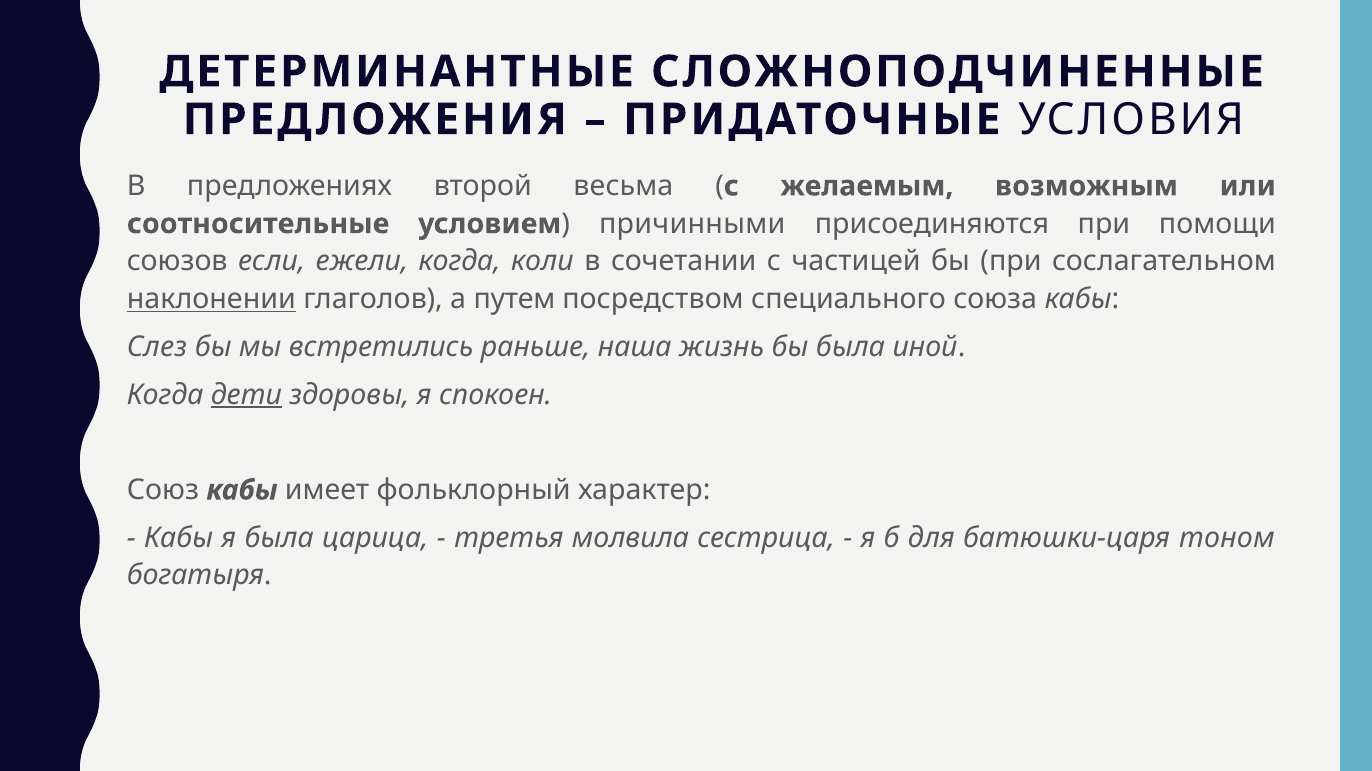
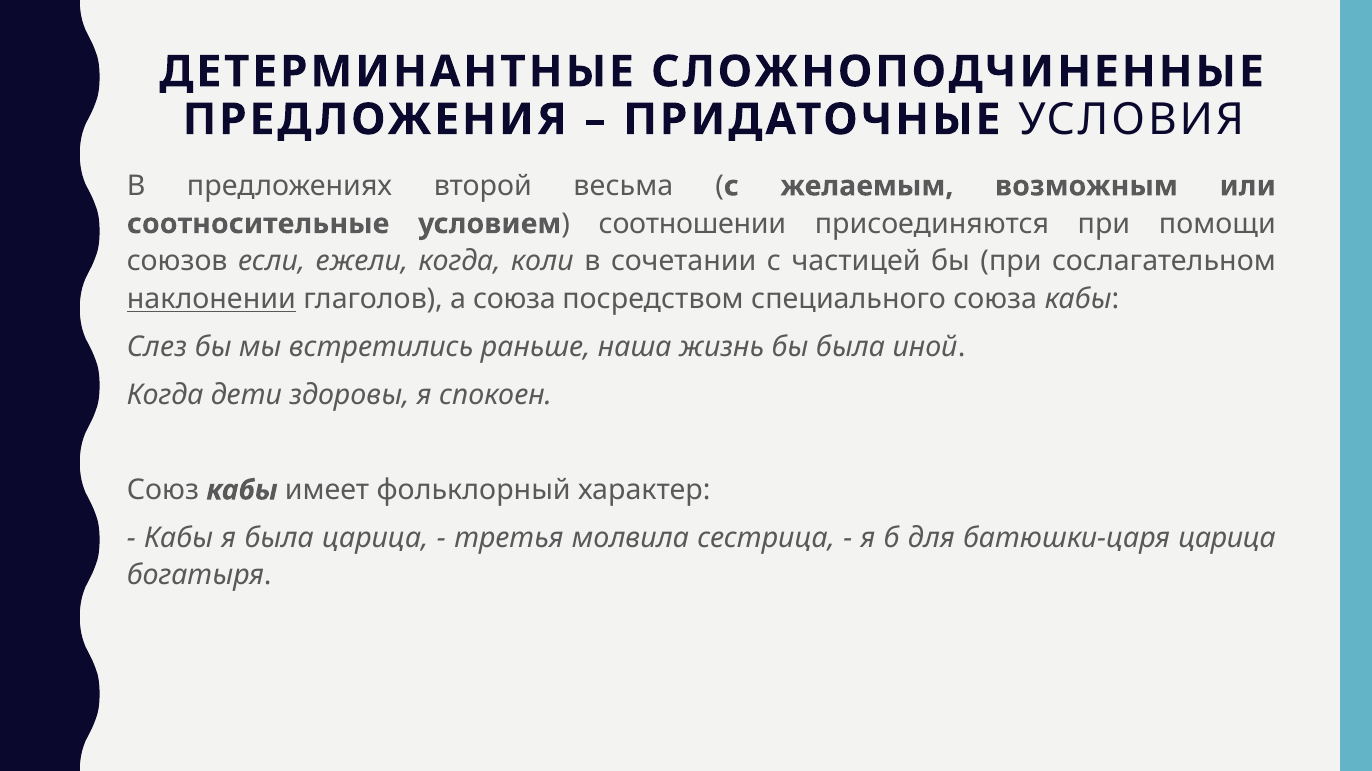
причинными: причинными -> соотношении (692, 224)
а путем: путем -> союза (514, 300)
дети underline: present -> none (246, 395)
батюшки-царя тоном: тоном -> царица (1227, 538)
